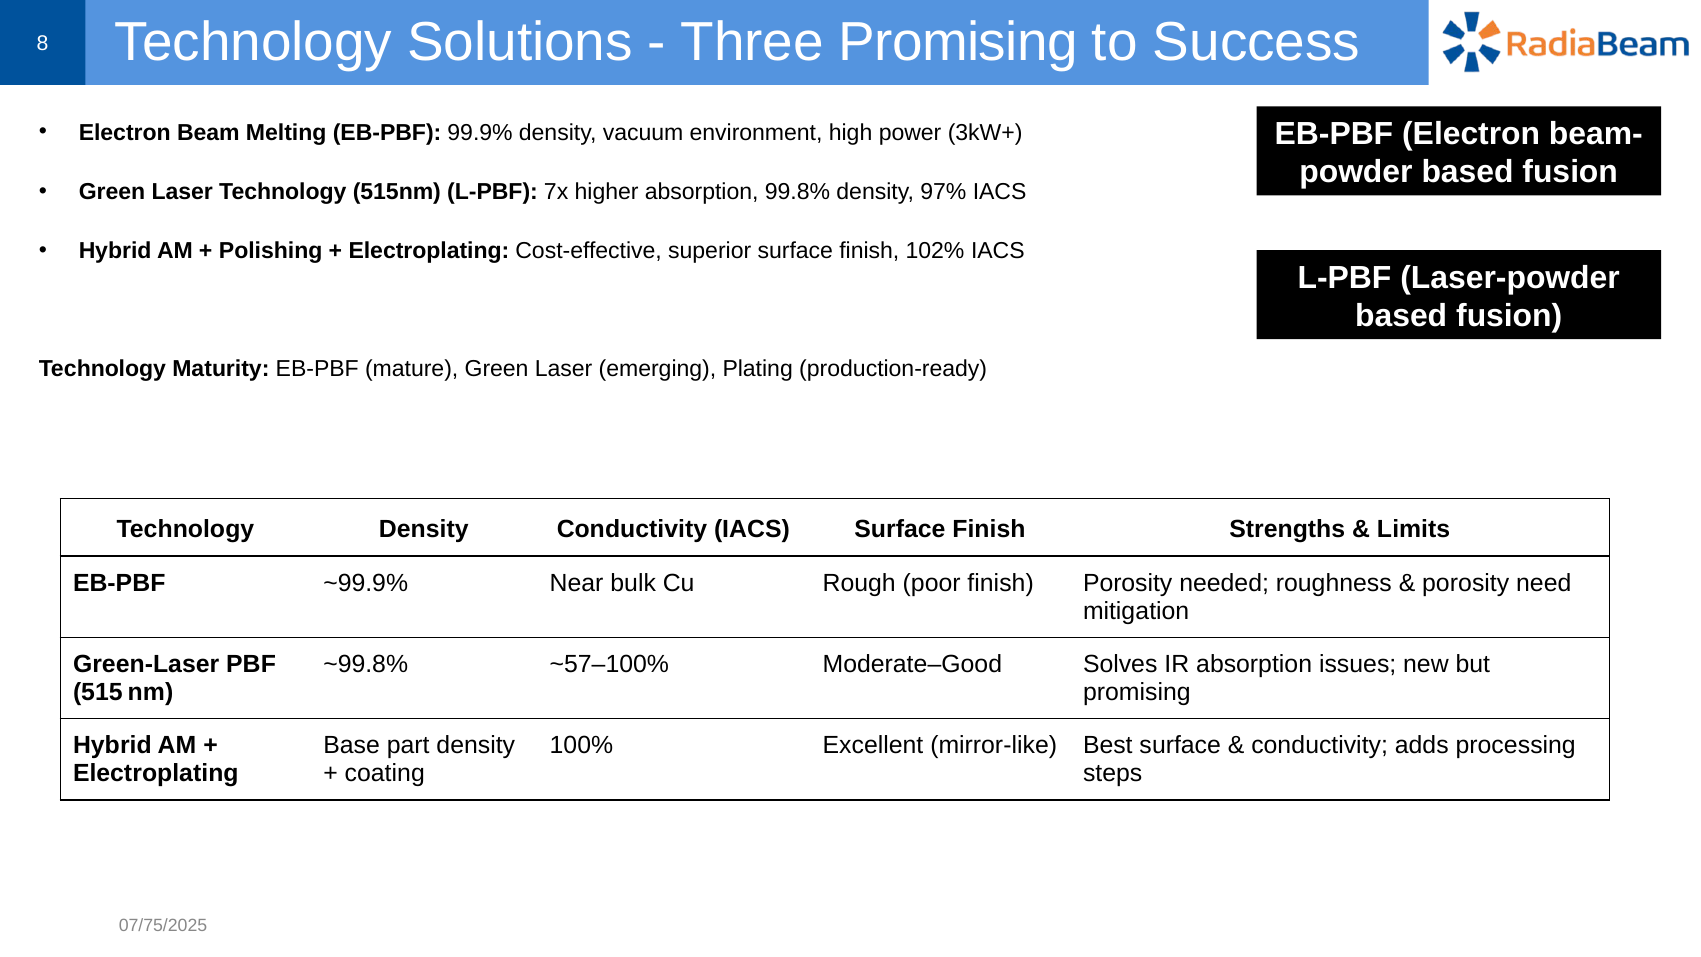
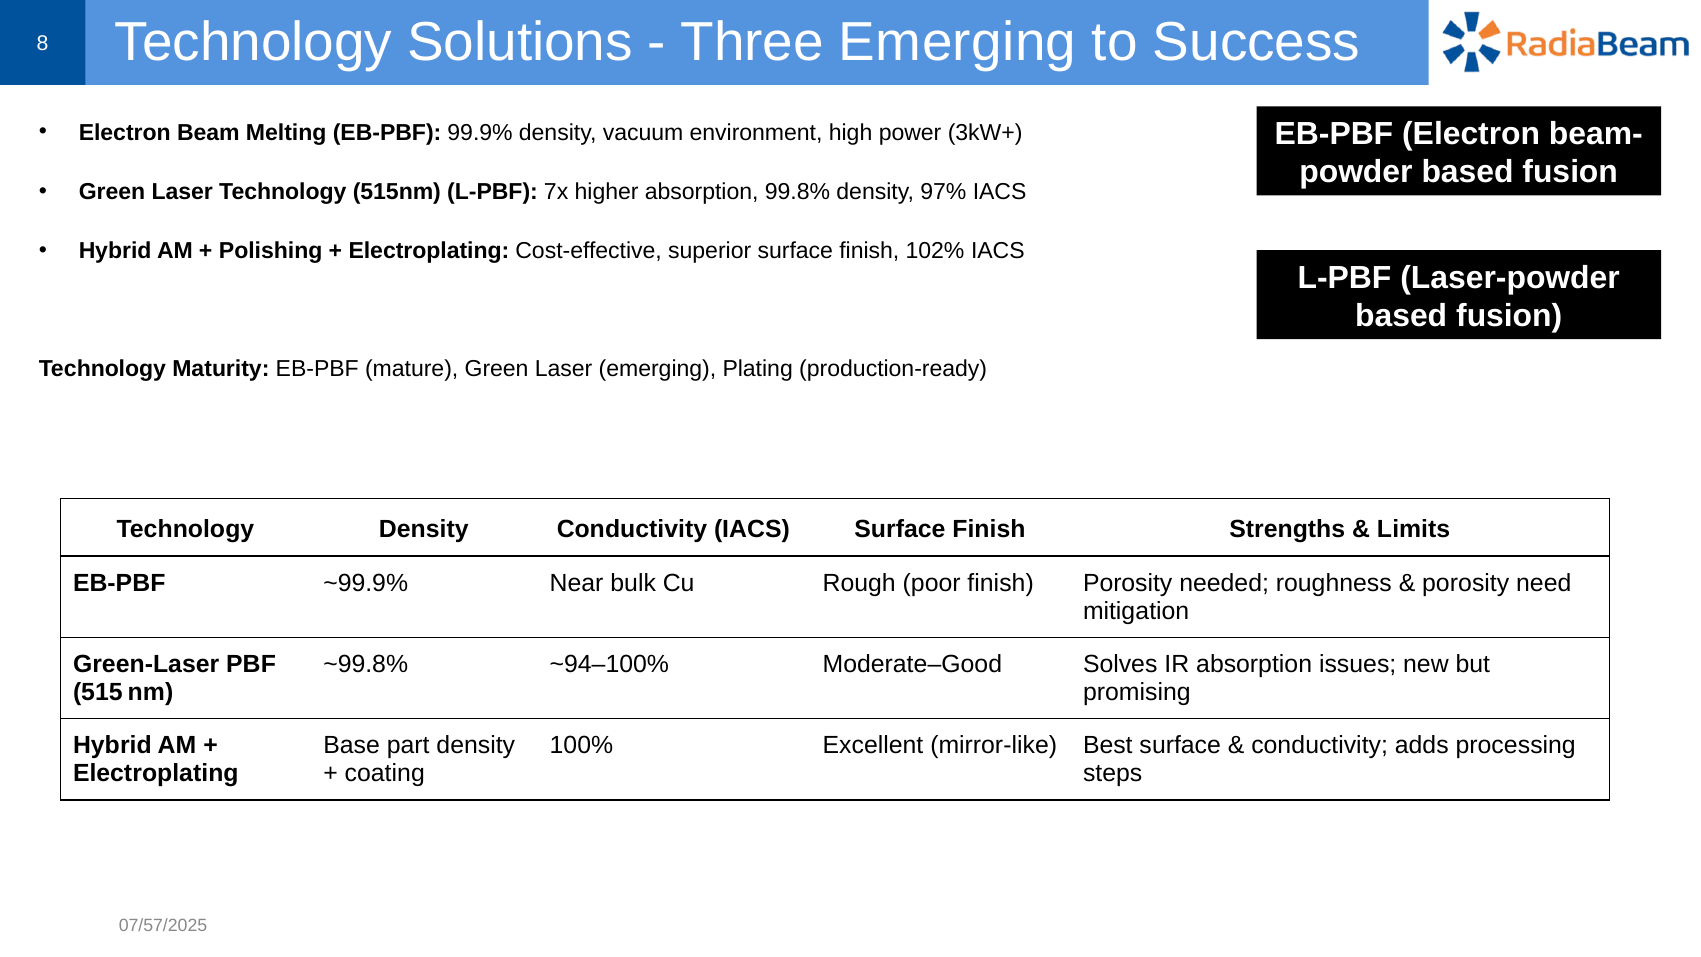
Three Promising: Promising -> Emerging (958, 42)
~57–100%: ~57–100% -> ~94–100% (609, 664)
07/75/2025: 07/75/2025 -> 07/57/2025 (163, 926)
